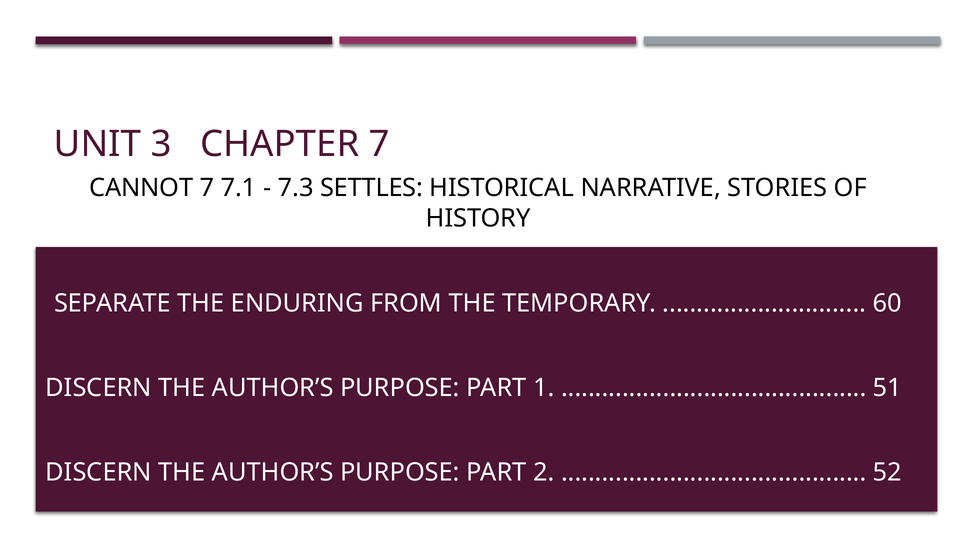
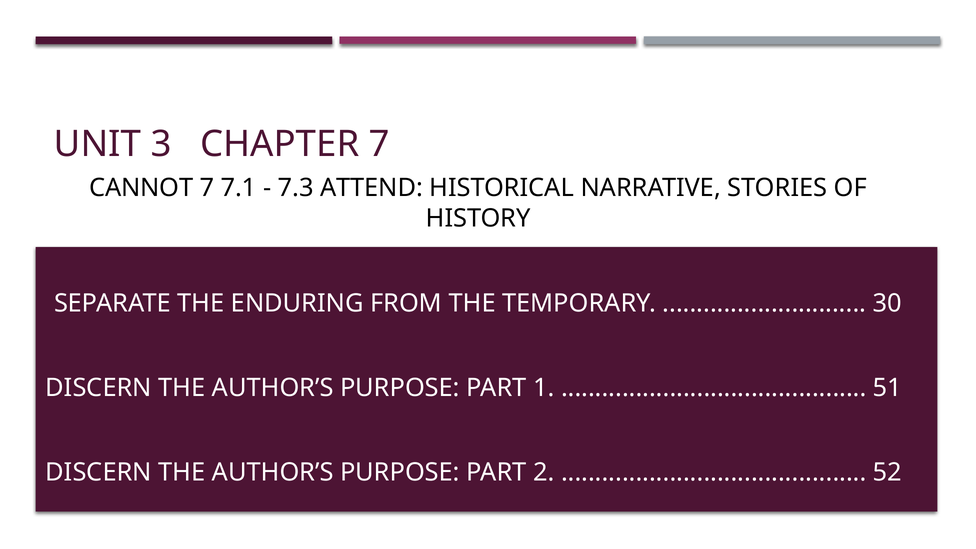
SETTLES: SETTLES -> ATTEND (372, 188)
60: 60 -> 30 (887, 303)
